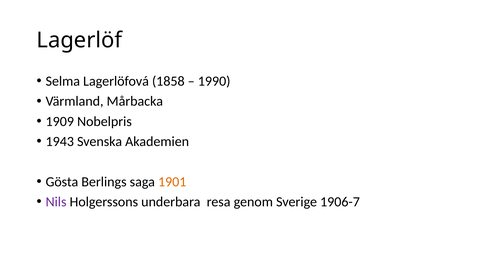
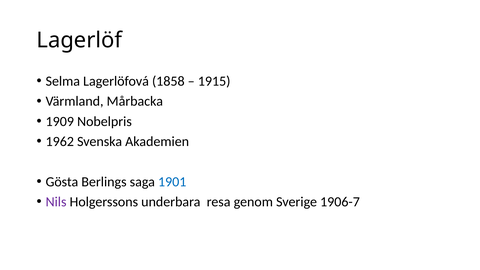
1990: 1990 -> 1915 (214, 81)
1943: 1943 -> 1962 (60, 142)
1901 colour: orange -> blue (172, 182)
